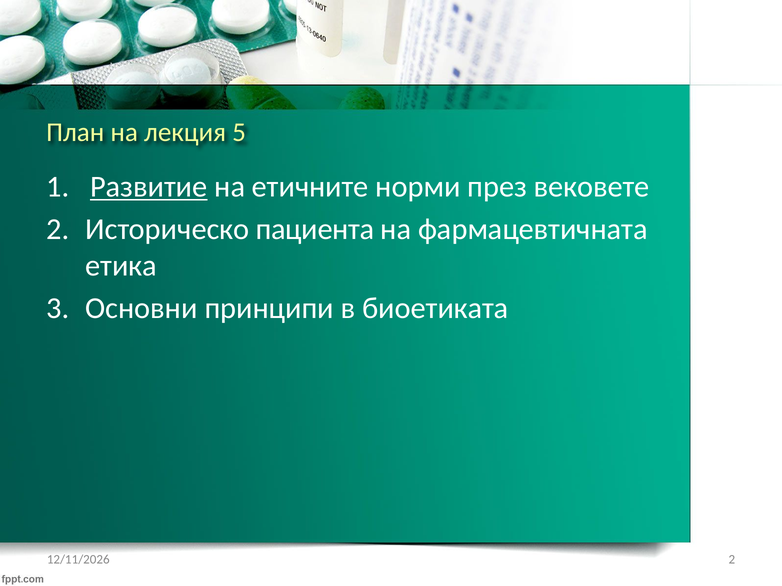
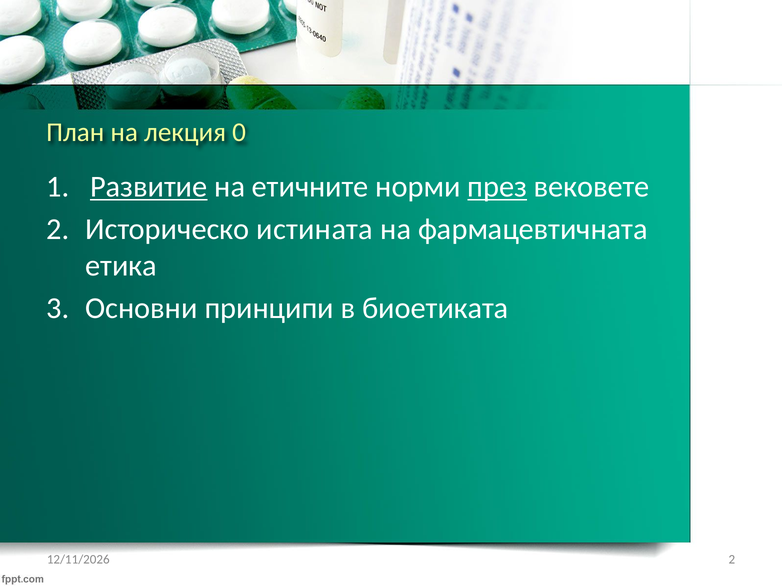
5: 5 -> 0 (239, 132)
през underline: none -> present (497, 187)
пациента: пациента -> истината (315, 229)
